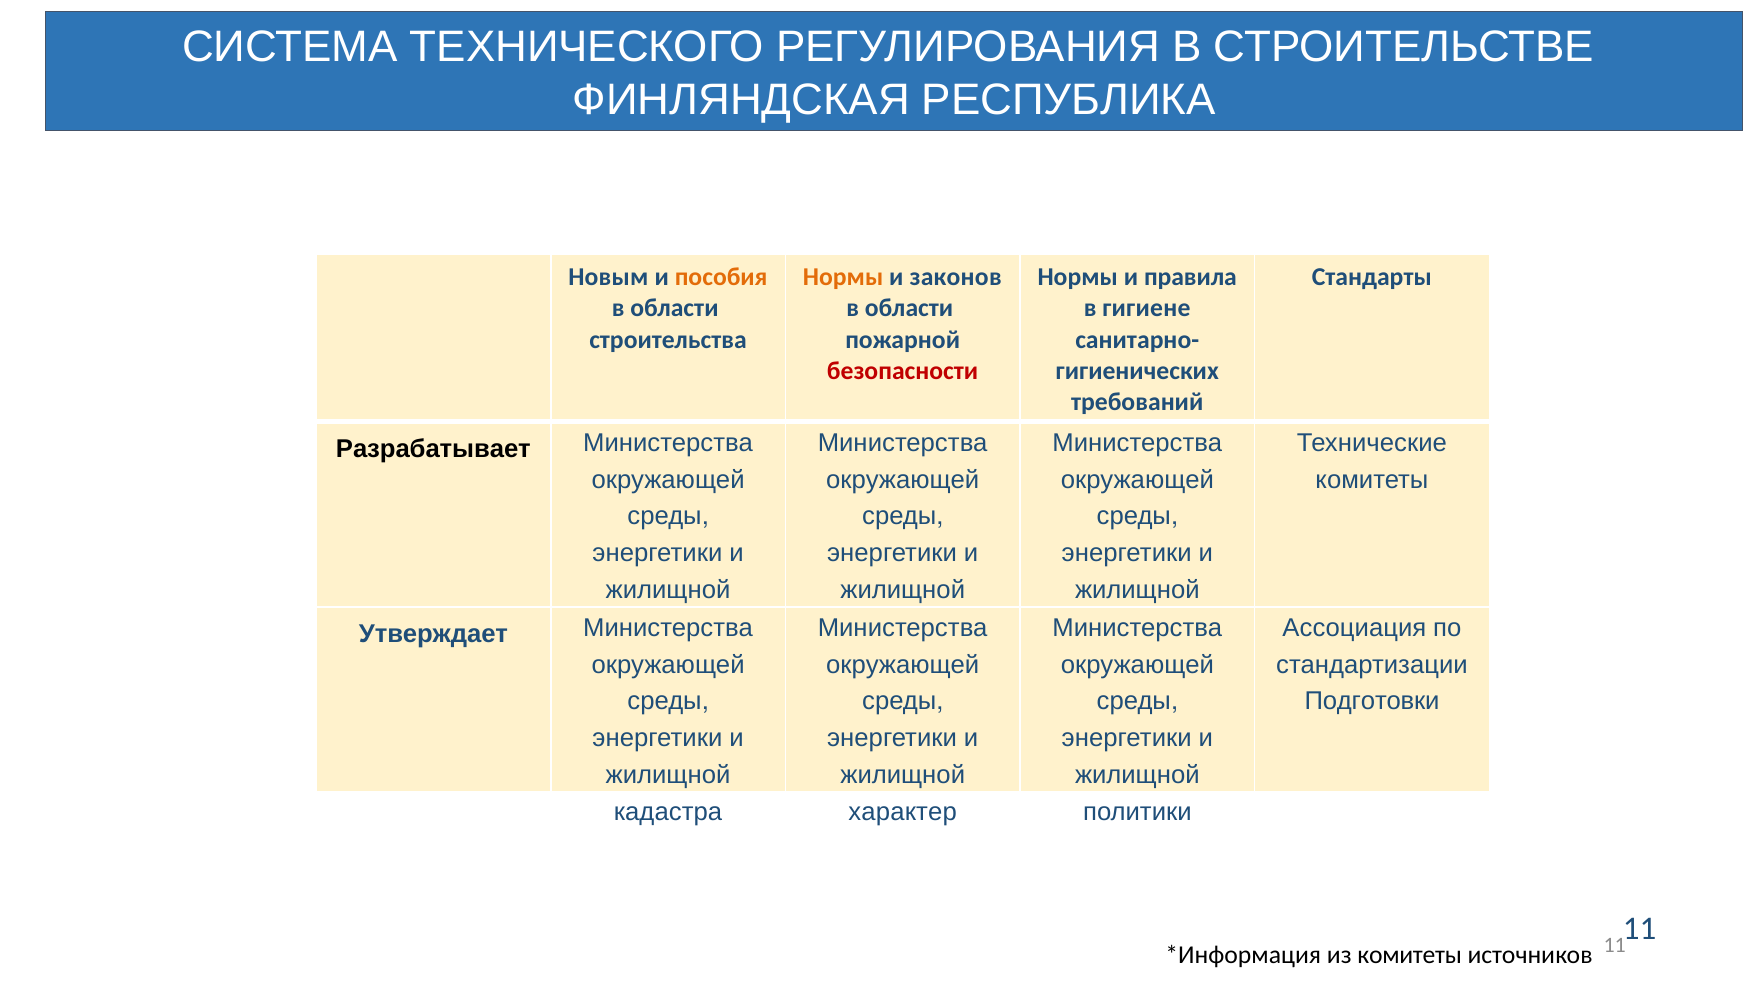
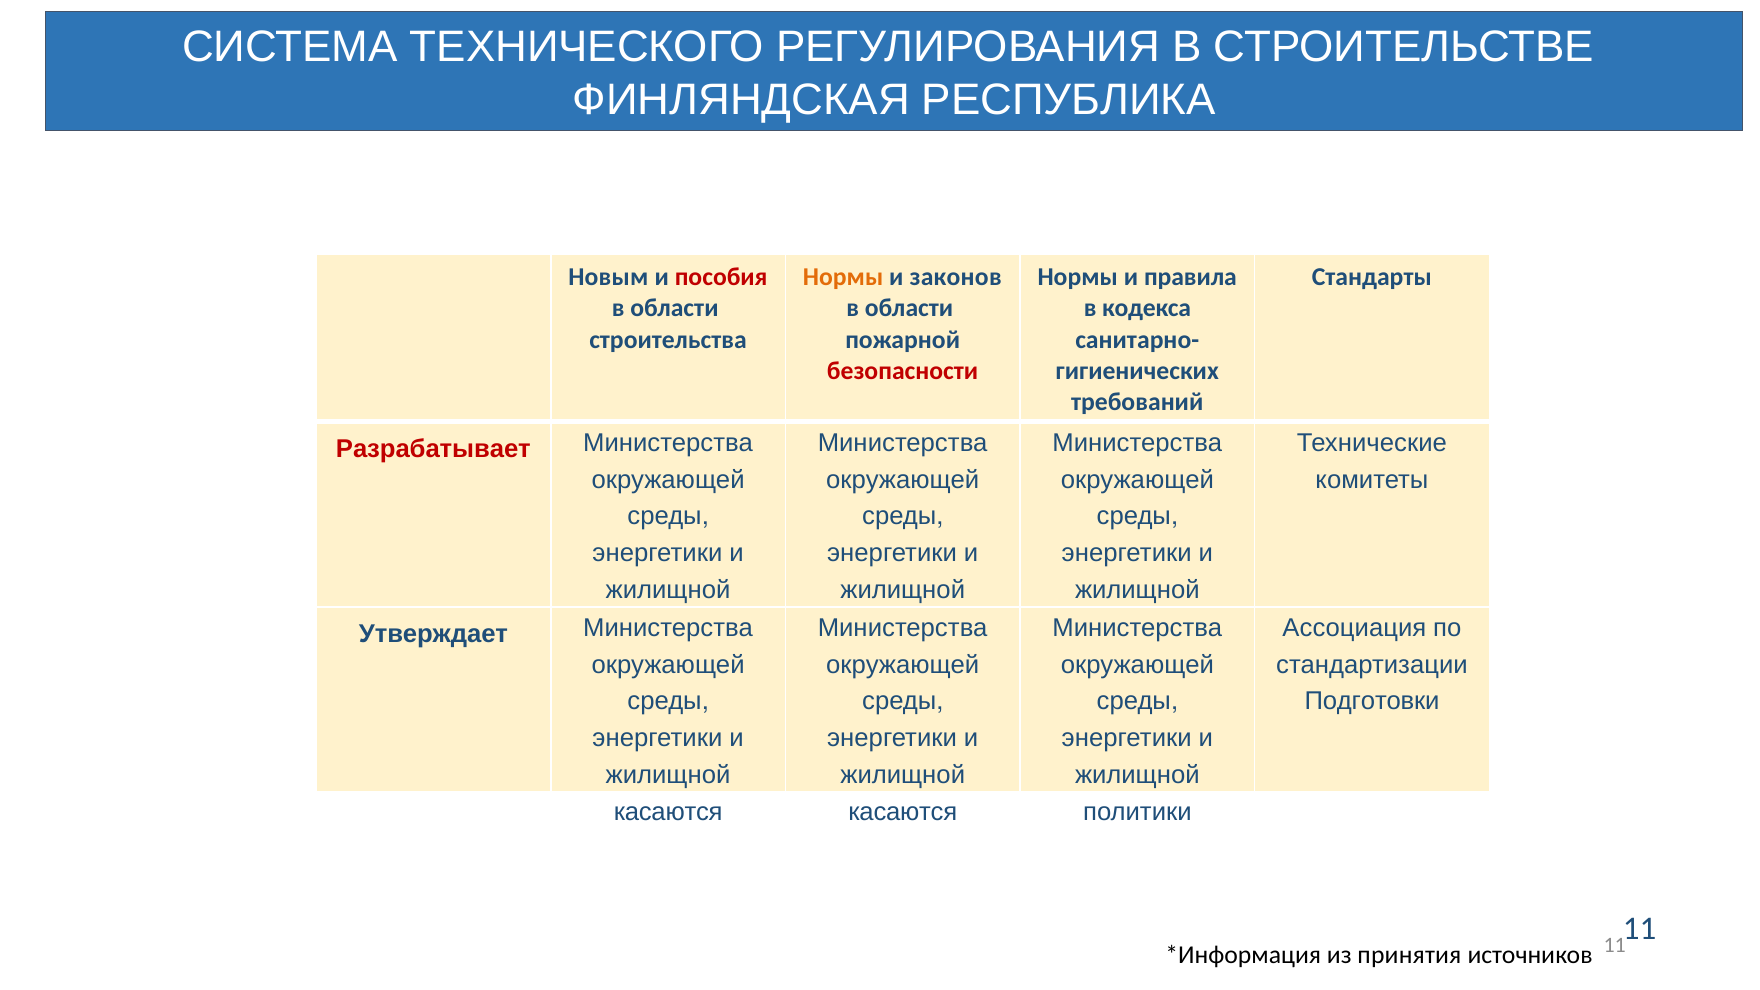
пособия colour: orange -> red (721, 277)
гигиене: гигиене -> кодекса (1147, 308)
Разрабатывает colour: black -> red (433, 449)
кадастра: кадастра -> касаются (668, 812)
характер: характер -> касаются (903, 812)
из комитеты: комитеты -> принятия (1409, 955)
